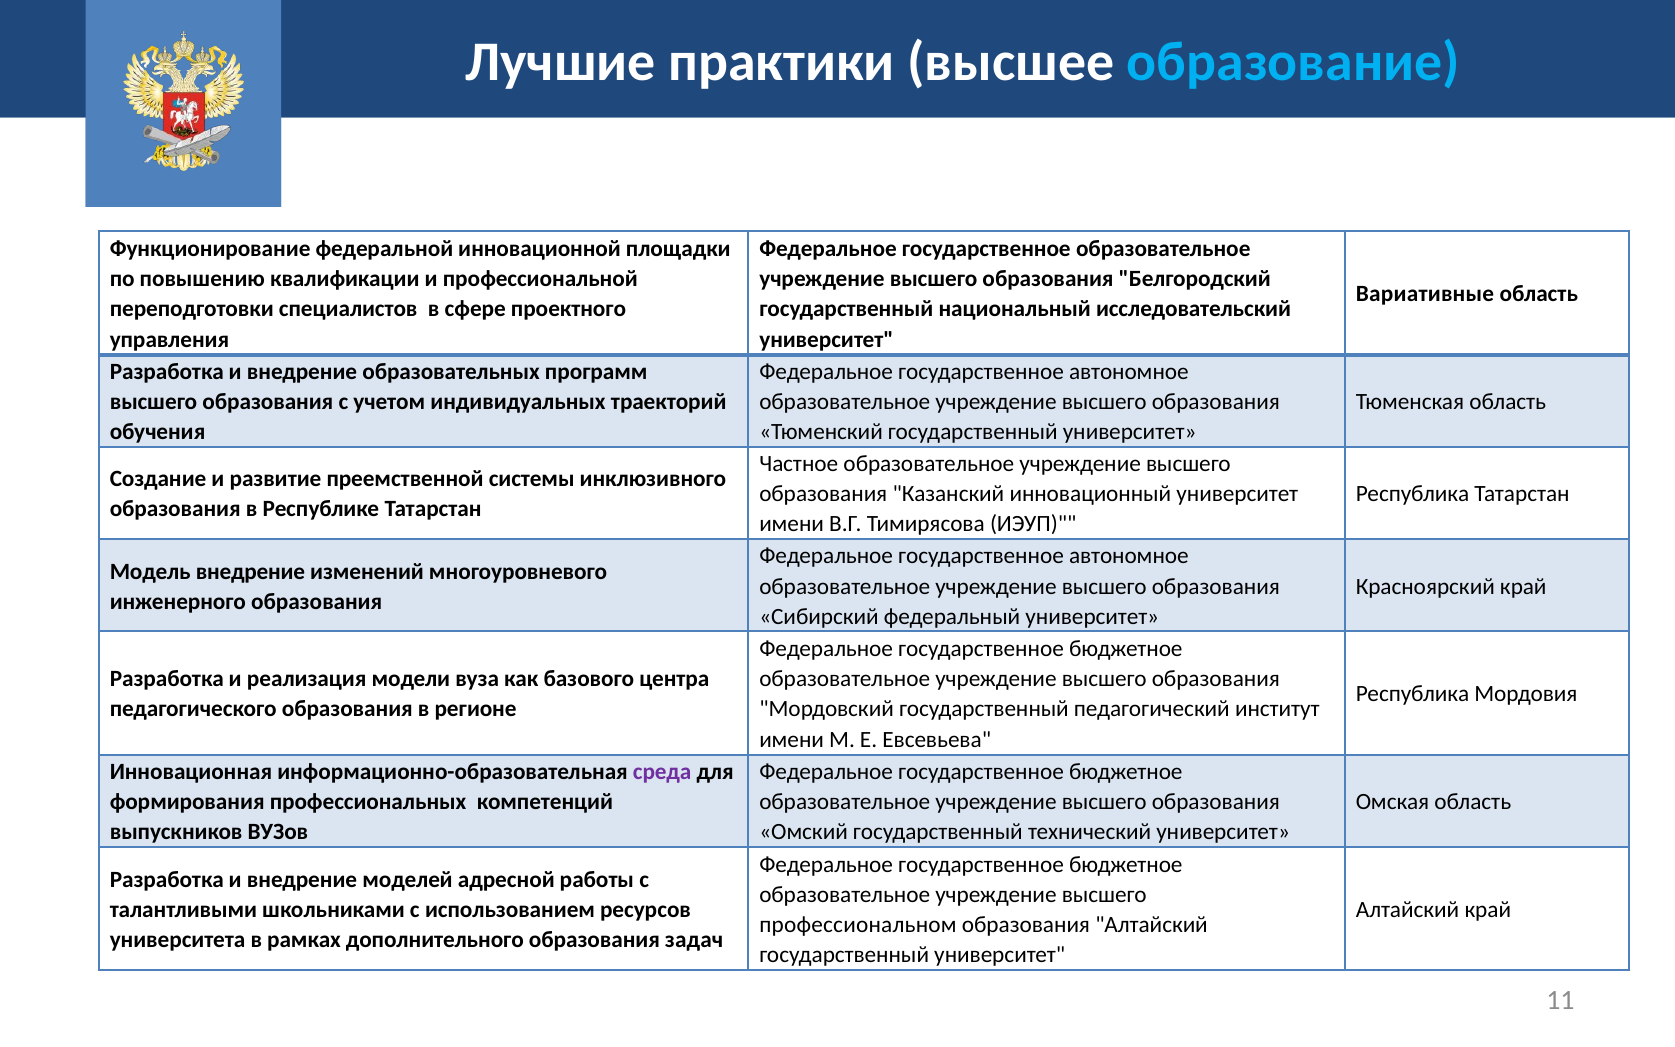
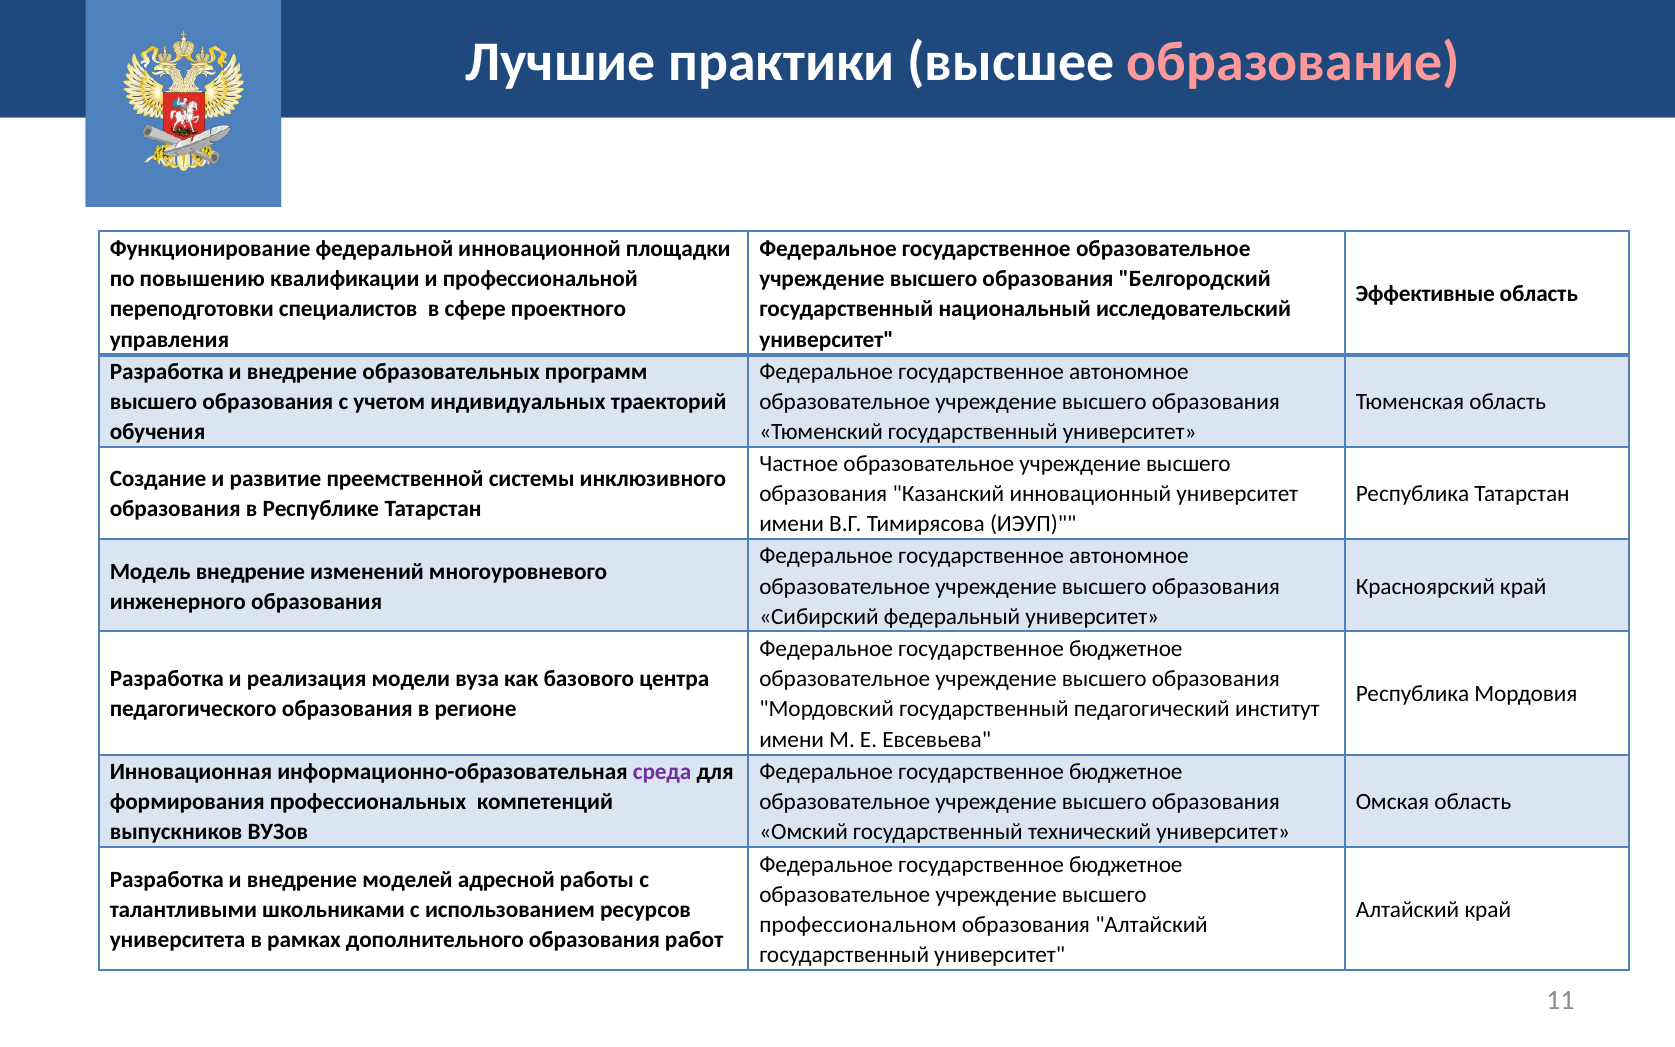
образование colour: light blue -> pink (1293, 62)
Вариативные: Вариативные -> Эффективные (1425, 294)
задач: задач -> работ (694, 940)
